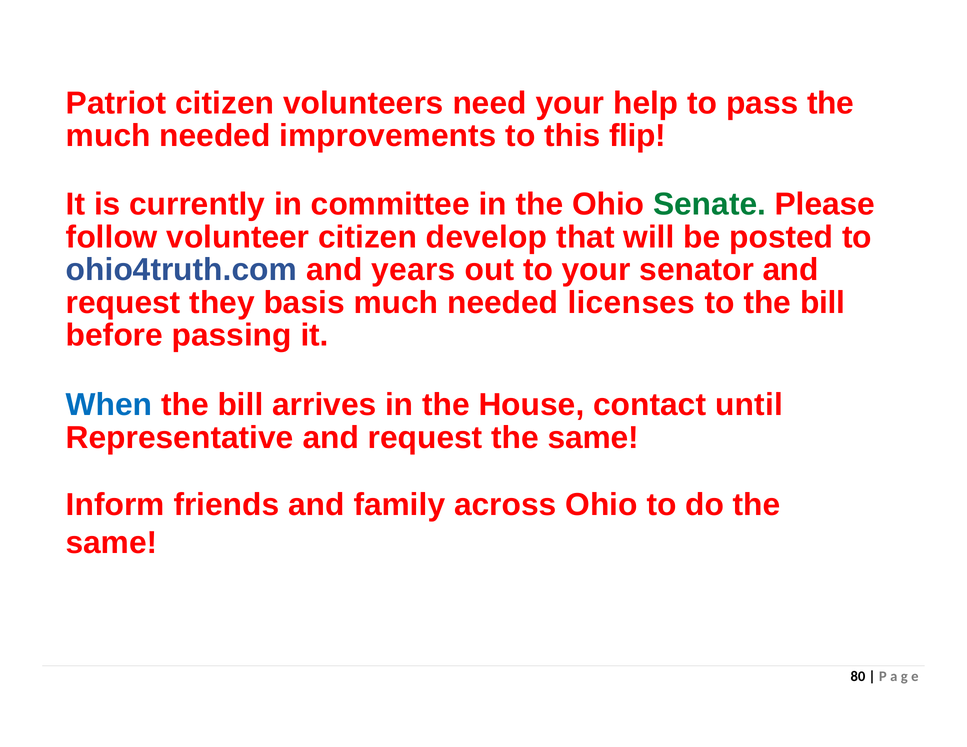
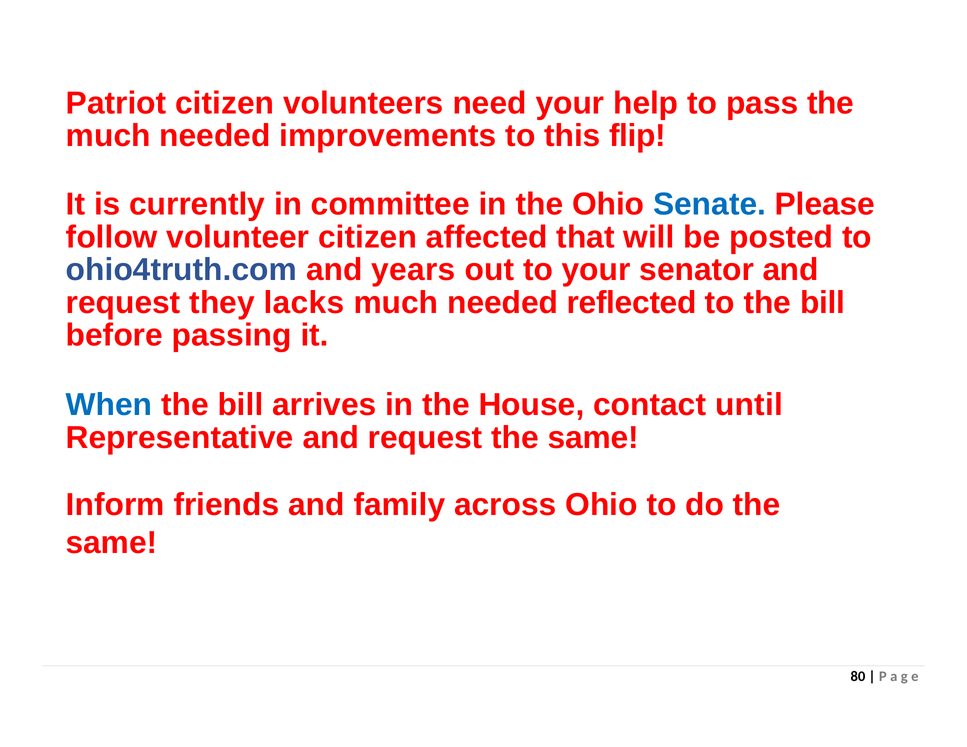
Senate colour: green -> blue (710, 204)
develop: develop -> affected (487, 237)
basis: basis -> lacks (304, 303)
licenses: licenses -> reflected (632, 303)
